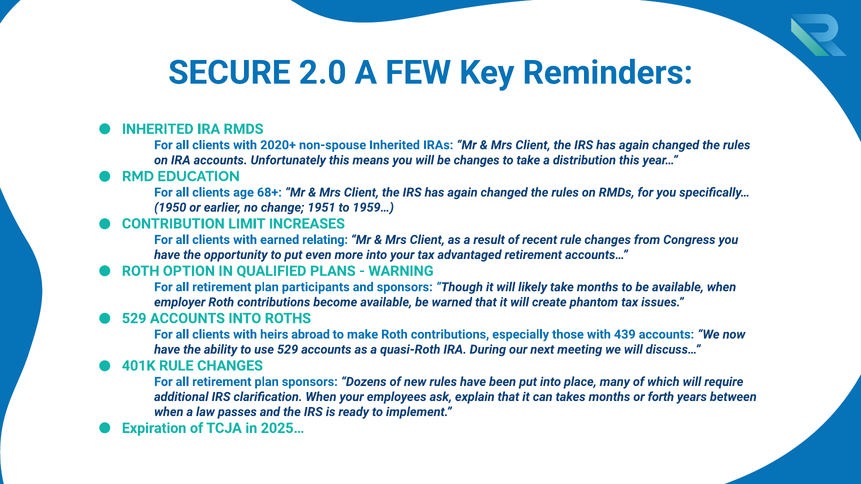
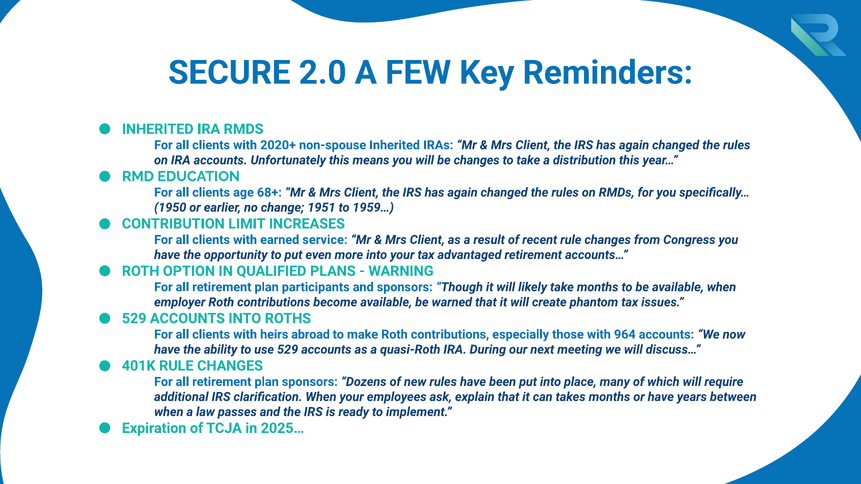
relating: relating -> service (325, 240)
439: 439 -> 964 (625, 335)
or forth: forth -> have (661, 397)
